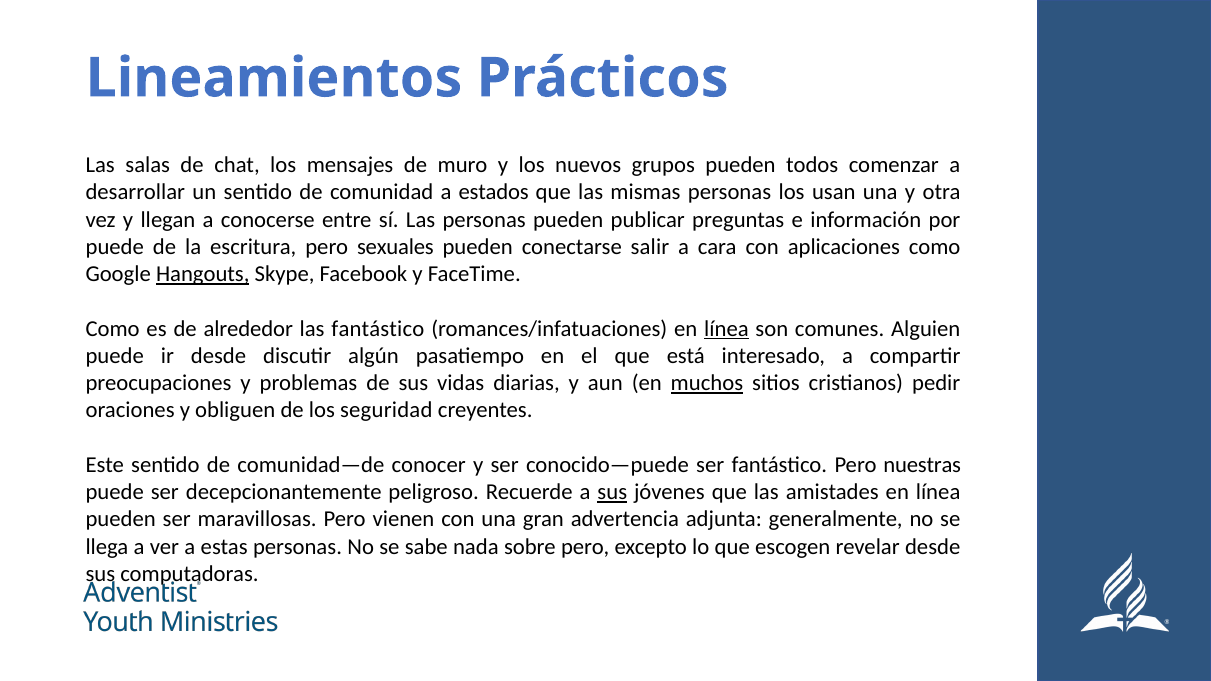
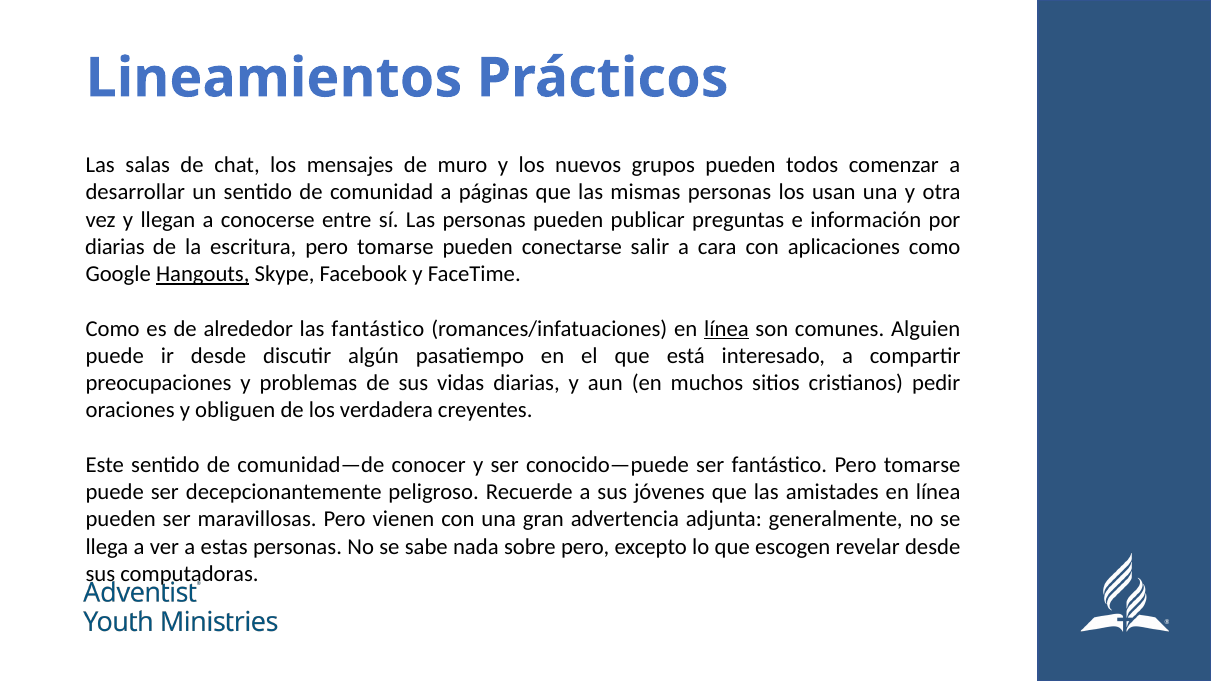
estados: estados -> páginas (494, 192)
puede: puede -> diarias (115, 247)
escritura pero sexuales: sexuales -> tomarse (395, 247)
muchos underline: present -> none (707, 383)
seguridad: seguridad -> verdadera (387, 410)
fantástico Pero nuestras: nuestras -> tomarse (922, 465)
sus underline: present -> none (612, 492)
